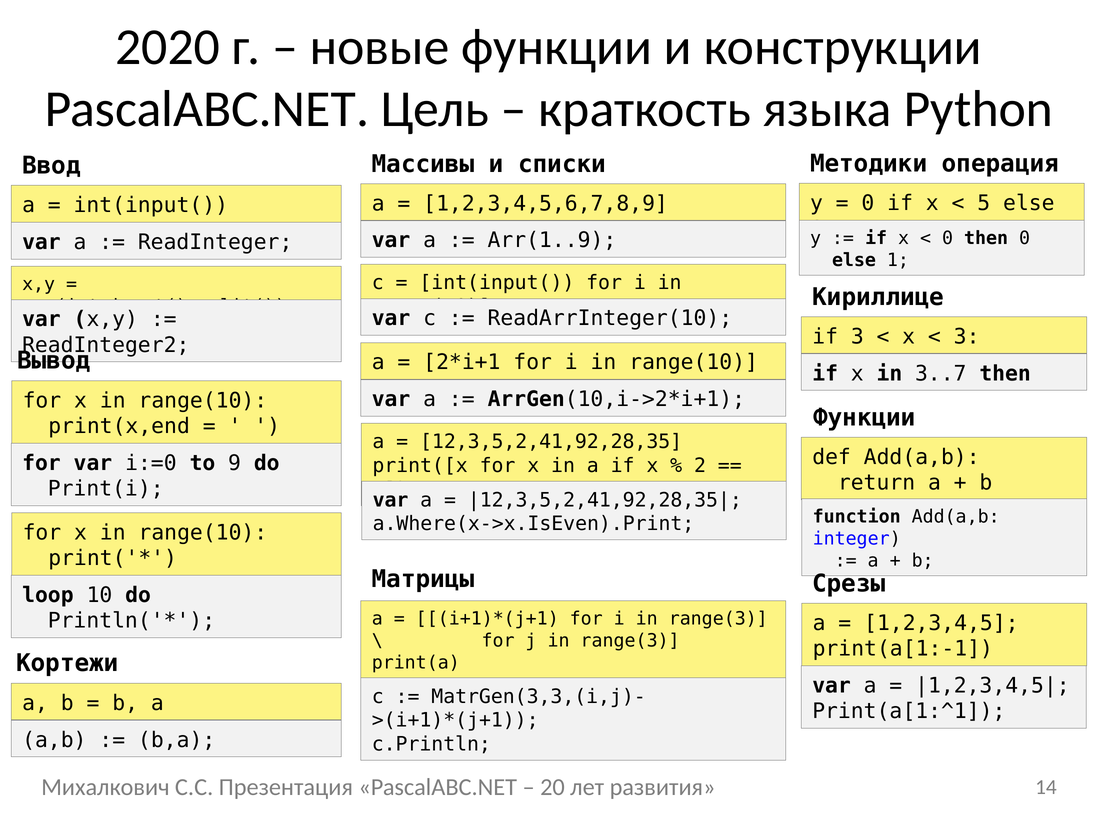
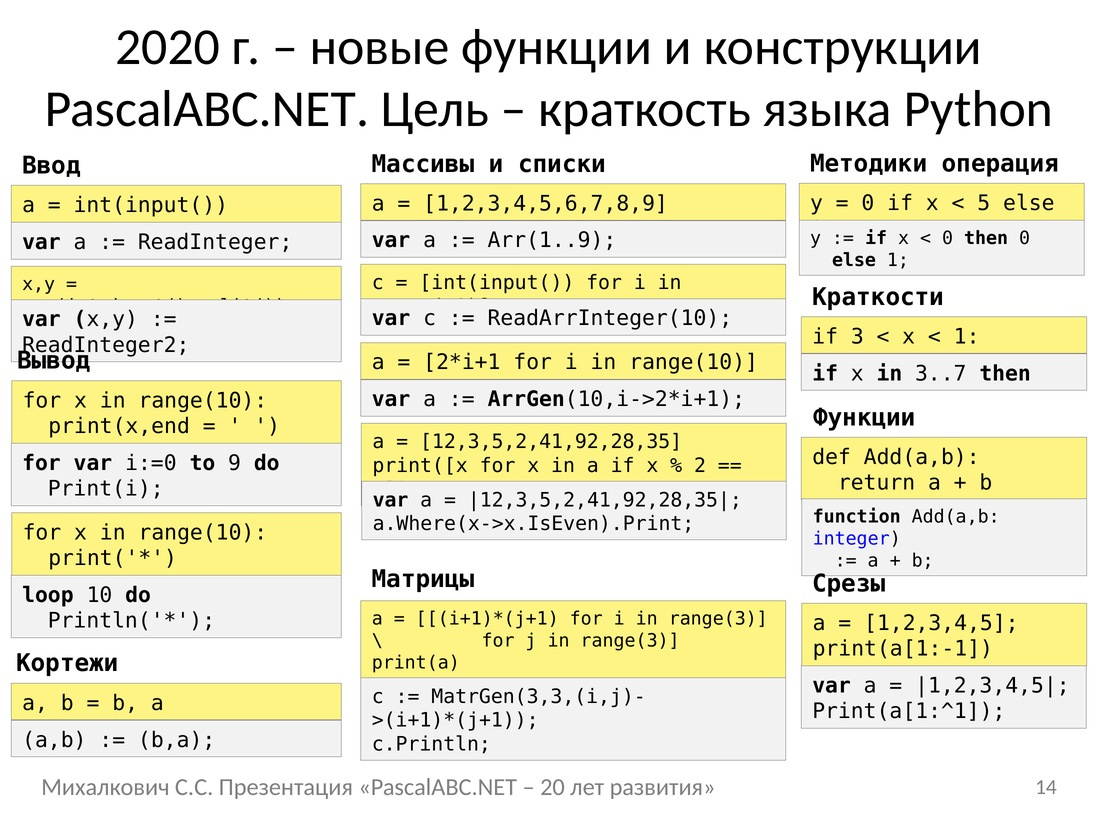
Кириллице: Кириллице -> Краткости (878, 297)
3: 3 -> 1 (967, 336)
